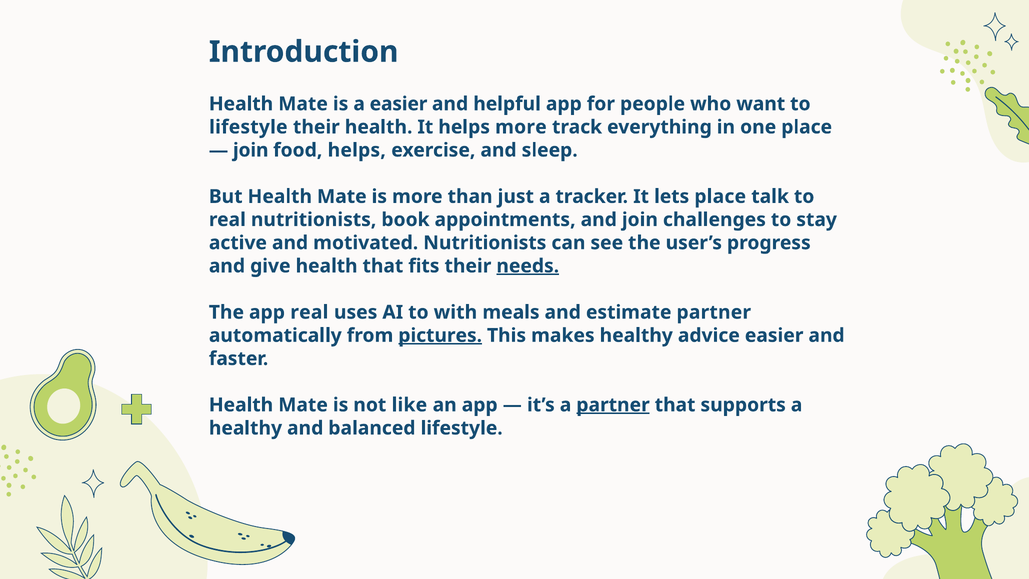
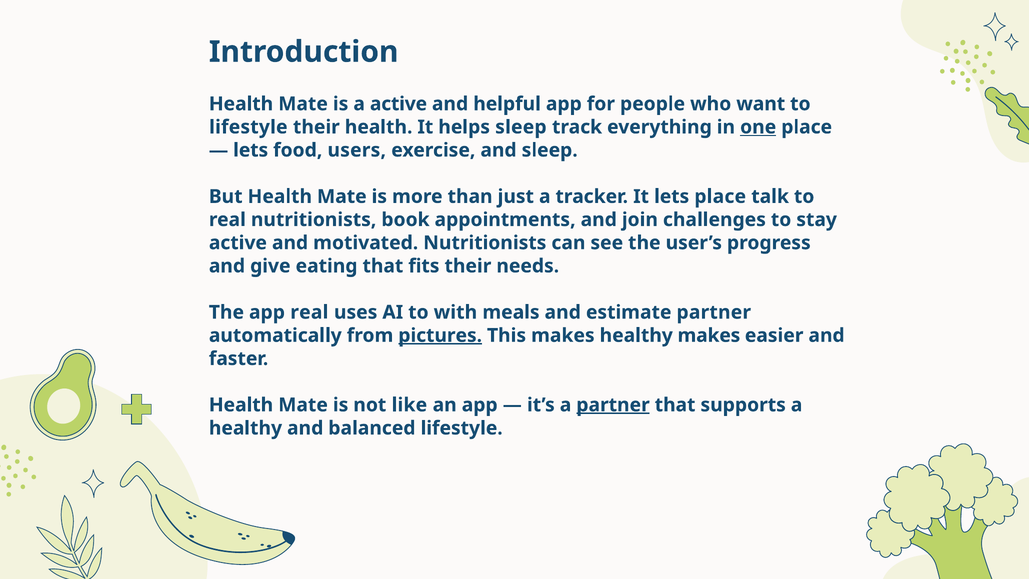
a easier: easier -> active (398, 104)
helps more: more -> sleep (521, 127)
one underline: none -> present (758, 127)
join: join -> lets (251, 150)
food helps: helps -> users (357, 150)
give health: health -> eating (327, 266)
needs underline: present -> none (528, 266)
healthy advice: advice -> makes (709, 335)
